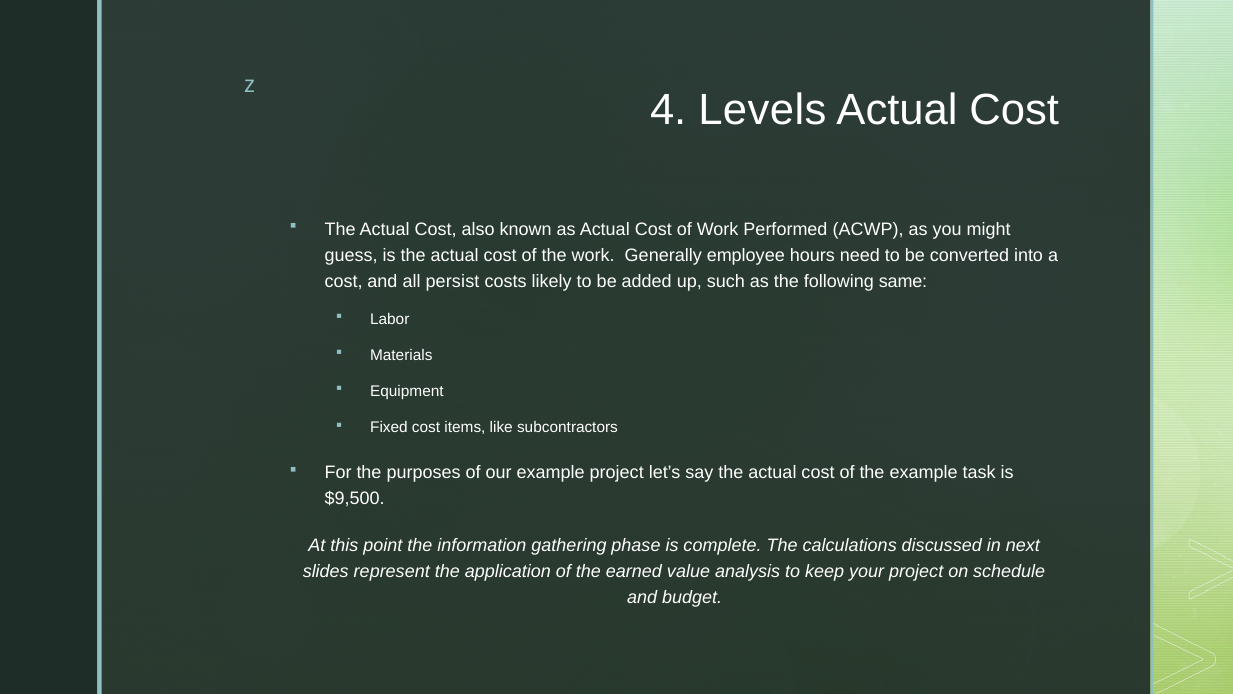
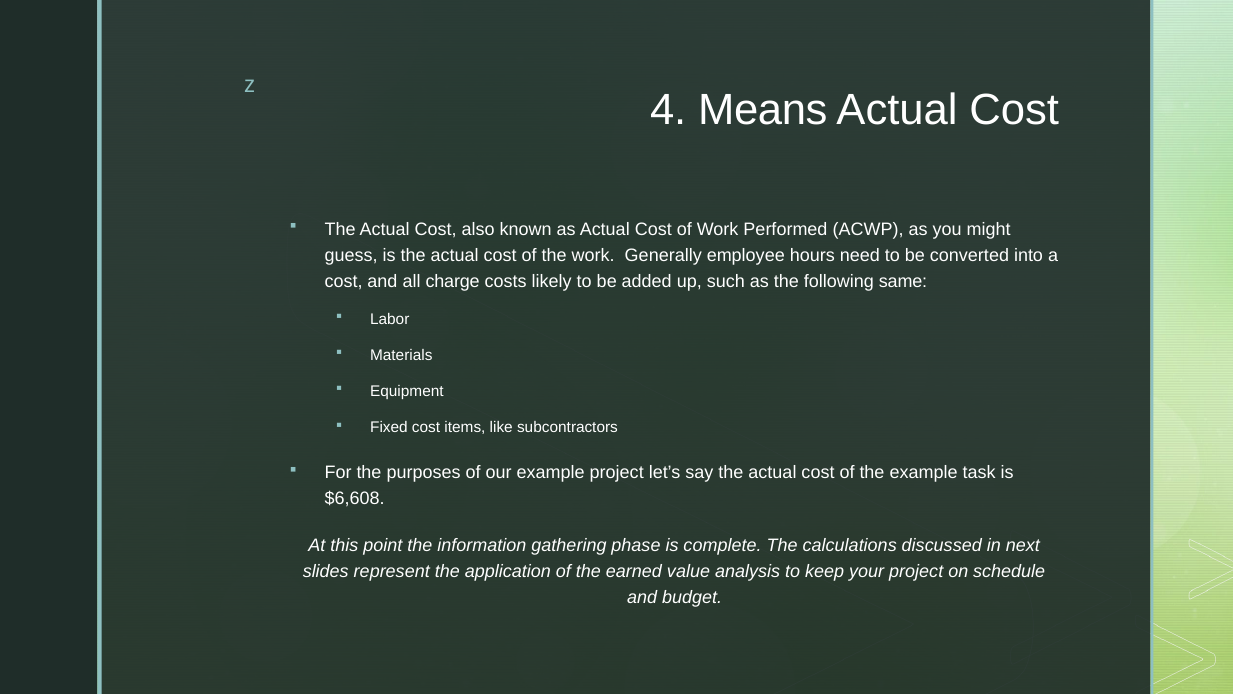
Levels: Levels -> Means (763, 110)
persist: persist -> charge (453, 281)
$9,500: $9,500 -> $6,608 (355, 499)
